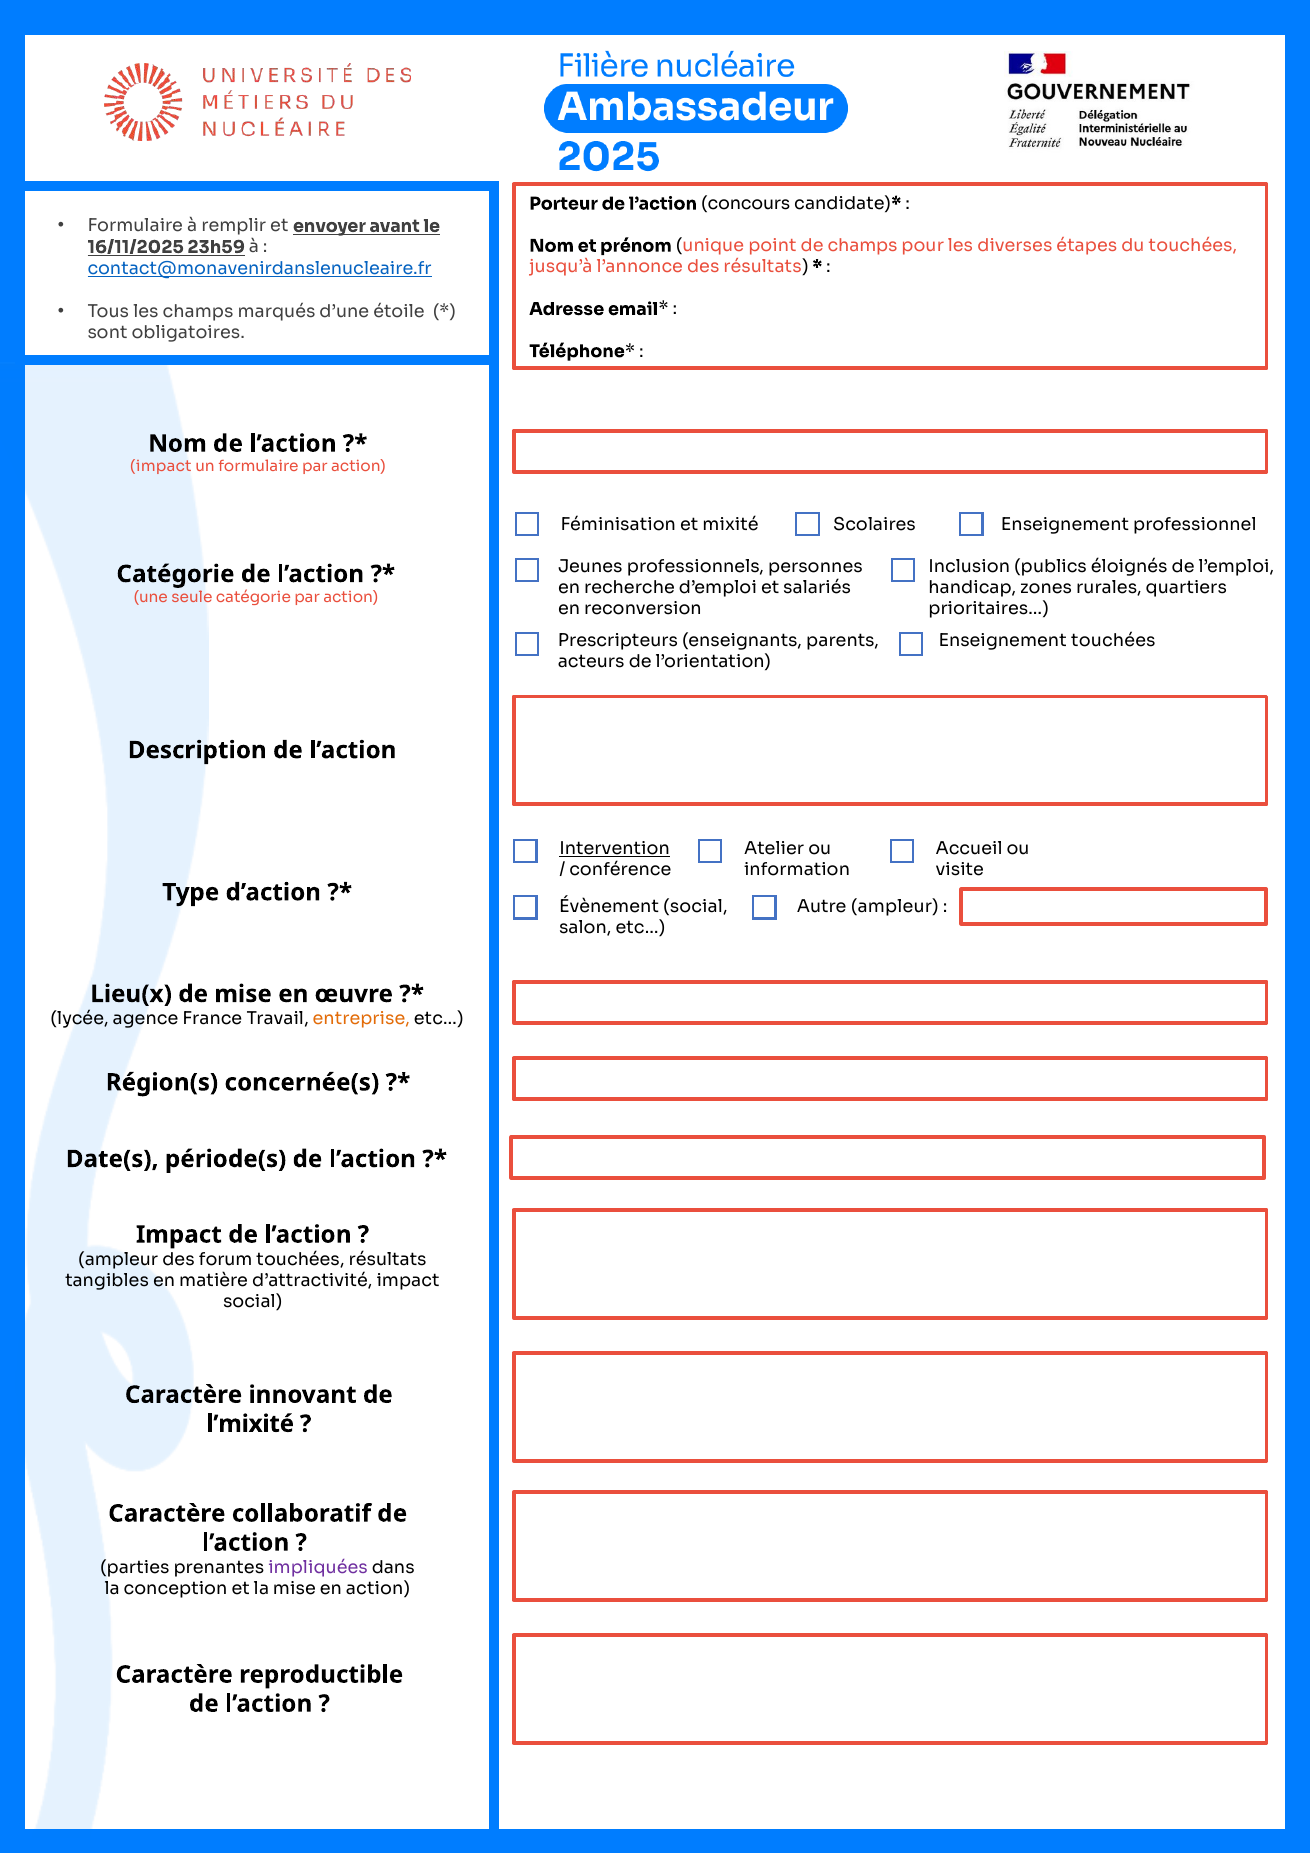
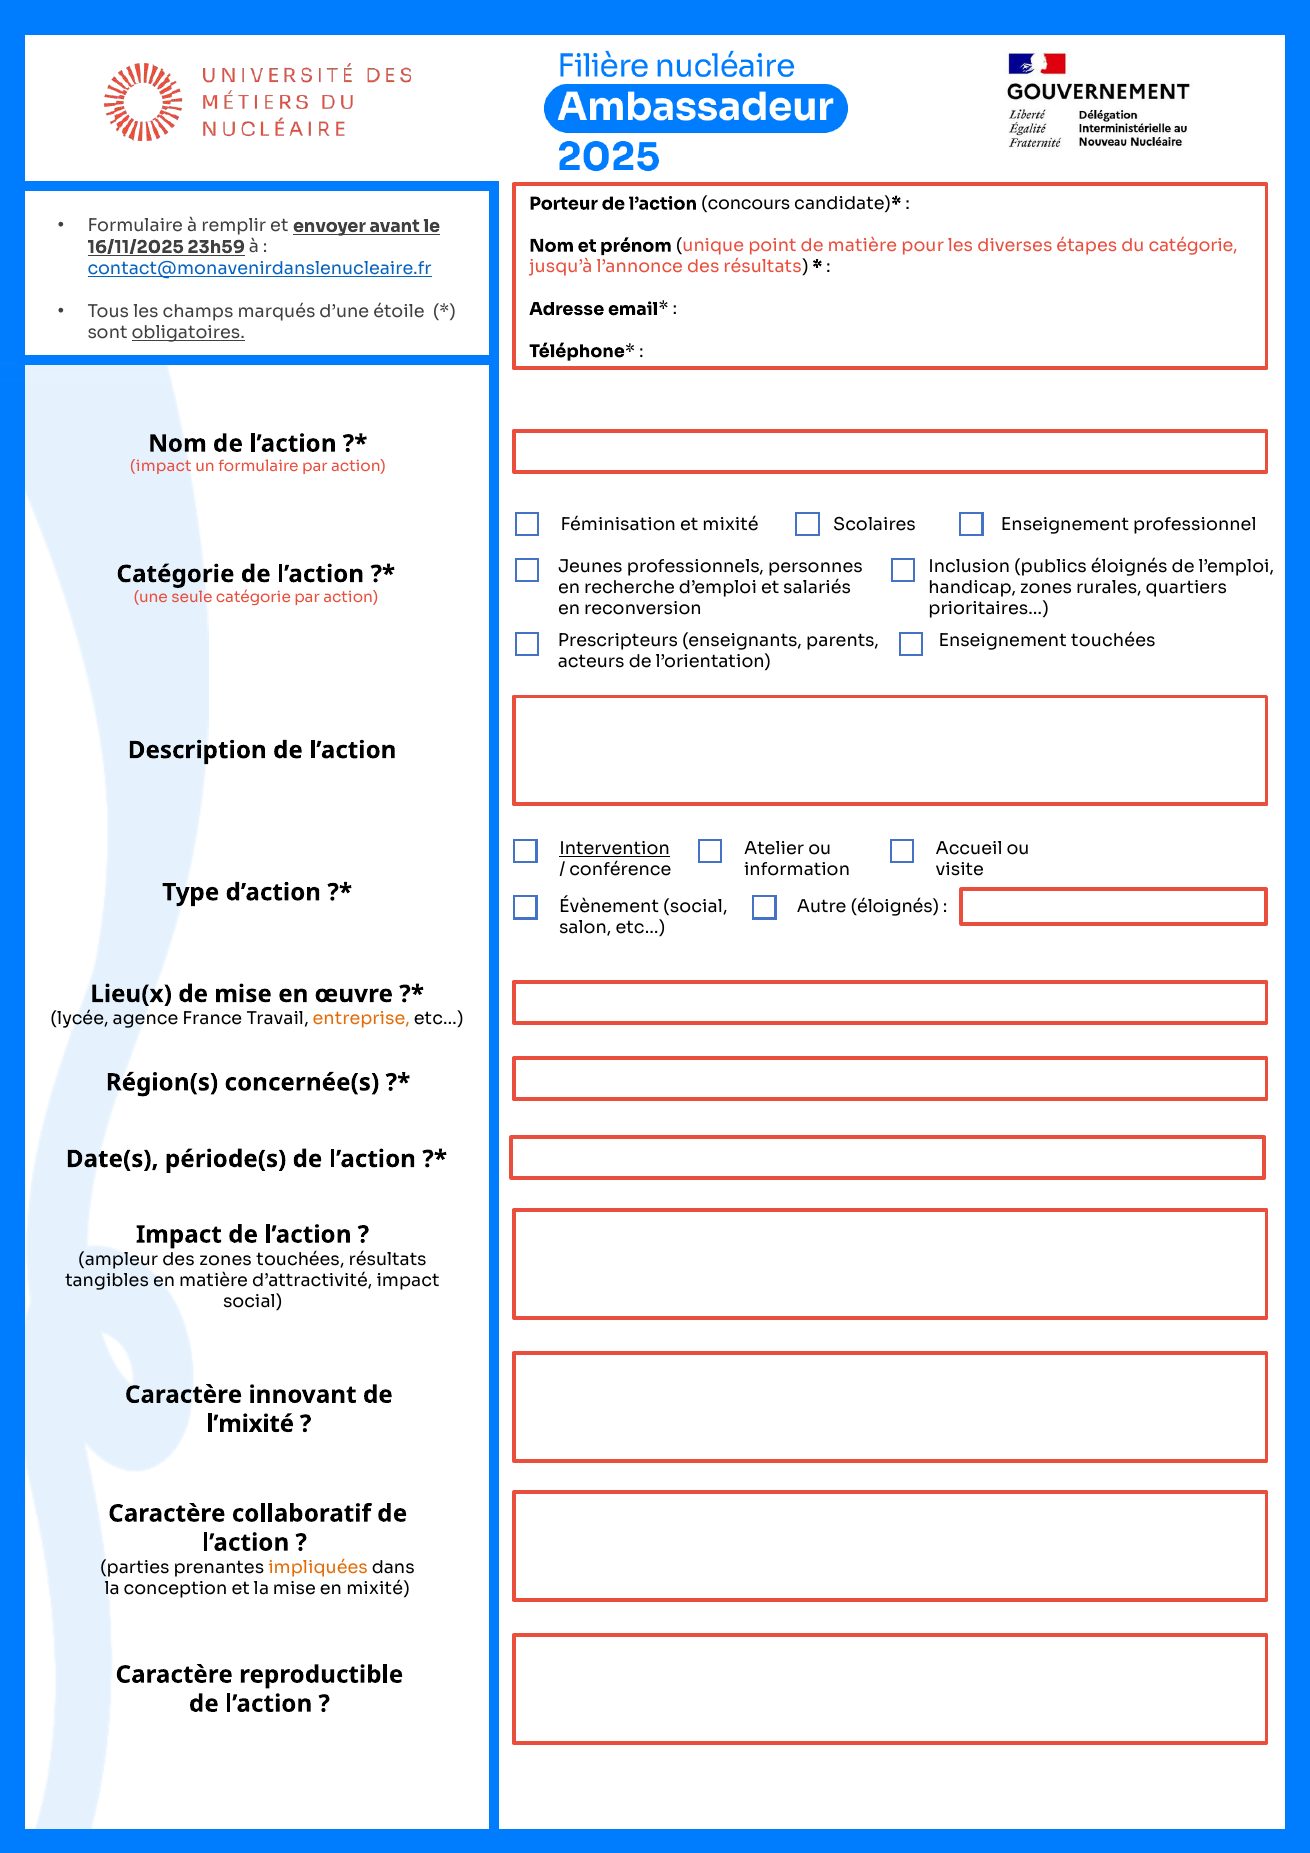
de champs: champs -> matière (862, 246)
du touchées: touchées -> catégorie (1193, 246)
obligatoires underline: none -> present (188, 333)
Autre ampleur: ampleur -> éloignés (895, 906)
des forum: forum -> zones (226, 1259)
impliquées colour: purple -> orange (318, 1567)
en action: action -> mixité (378, 1588)
